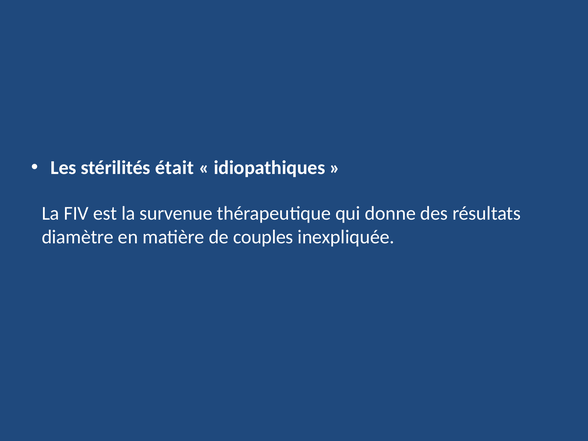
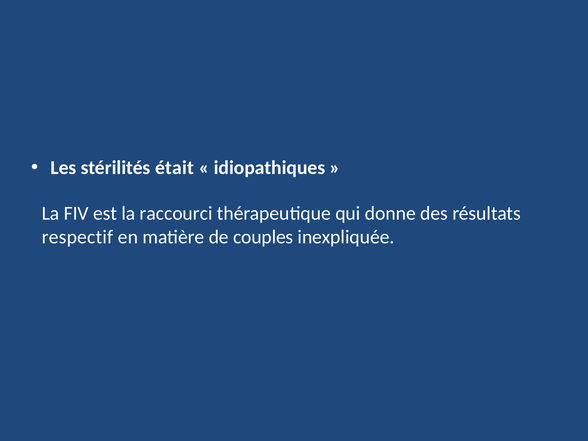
survenue: survenue -> raccourci (176, 213)
diamètre: diamètre -> respectif (78, 237)
